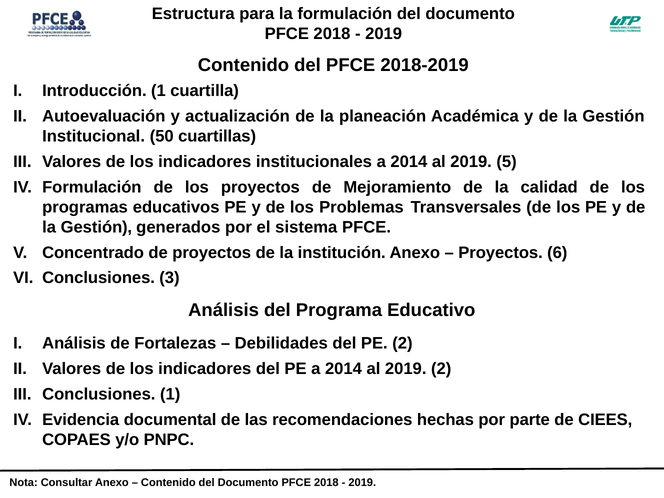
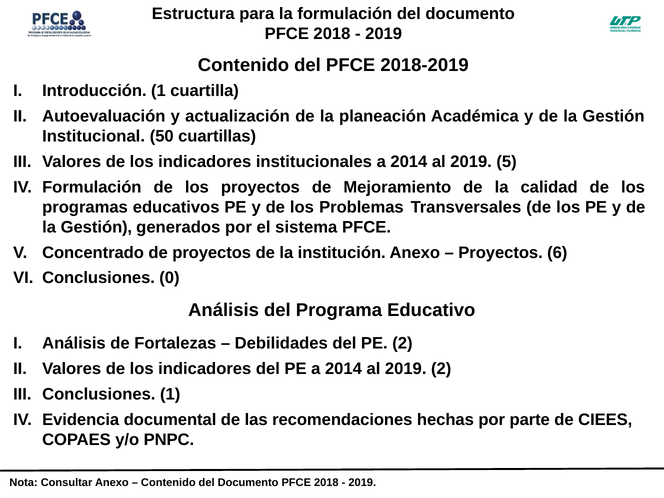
3: 3 -> 0 (169, 278)
